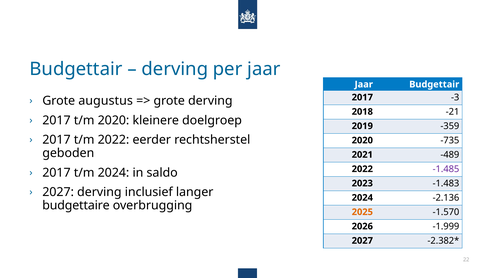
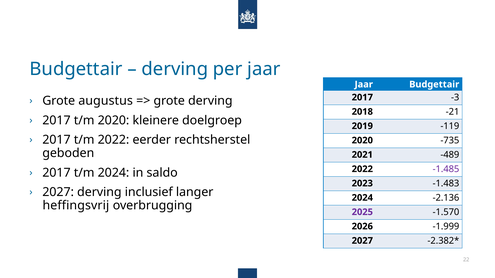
-359: -359 -> -119 (450, 126)
budgettaire: budgettaire -> heffingsvrij (76, 206)
2025 colour: orange -> purple (362, 212)
